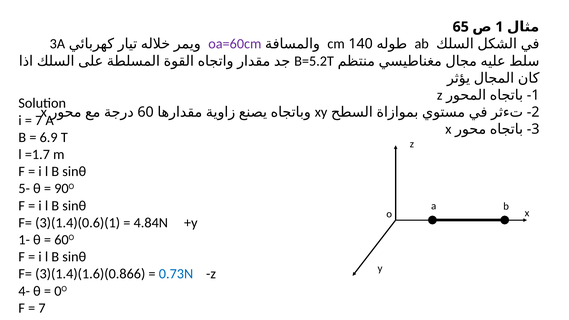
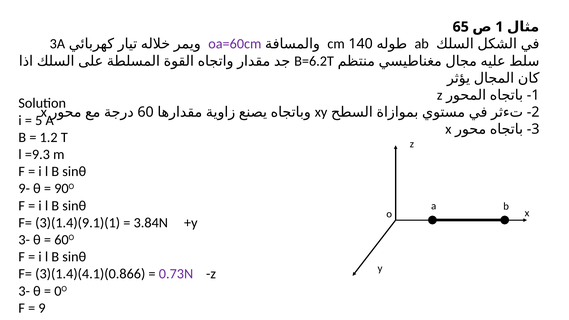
B=5.2T: B=5.2T -> B=6.2T (314, 61)
7: 7 -> 5 (39, 120)
6.9: 6.9 -> 1.2 (49, 137)
=1.7: =1.7 -> =9.3 (37, 155)
5-: 5- -> 9- (24, 189)
3)(1.4)(0.6)(1: 3)(1.4)(0.6)(1 -> 3)(1.4)(9.1)(1 (78, 223)
4.84N: 4.84N -> 3.84N (151, 223)
1-: 1- -> 3- (24, 240)
3)(1.4)(1.6)(0.866: 3)(1.4)(1.6)(0.866 -> 3)(1.4)(4.1)(0.866 (90, 274)
0.73N colour: blue -> purple (176, 274)
4-: 4- -> 3- (24, 291)
7: 7 -> 9 (42, 308)
